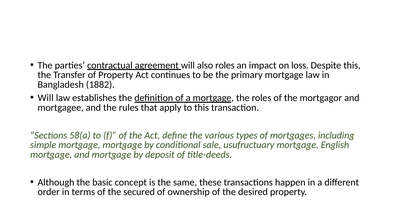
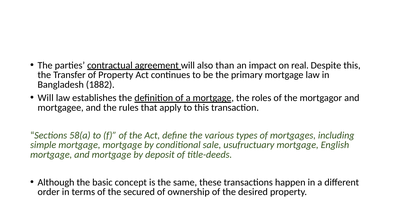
also roles: roles -> than (225, 65)
loss: loss -> real (300, 65)
